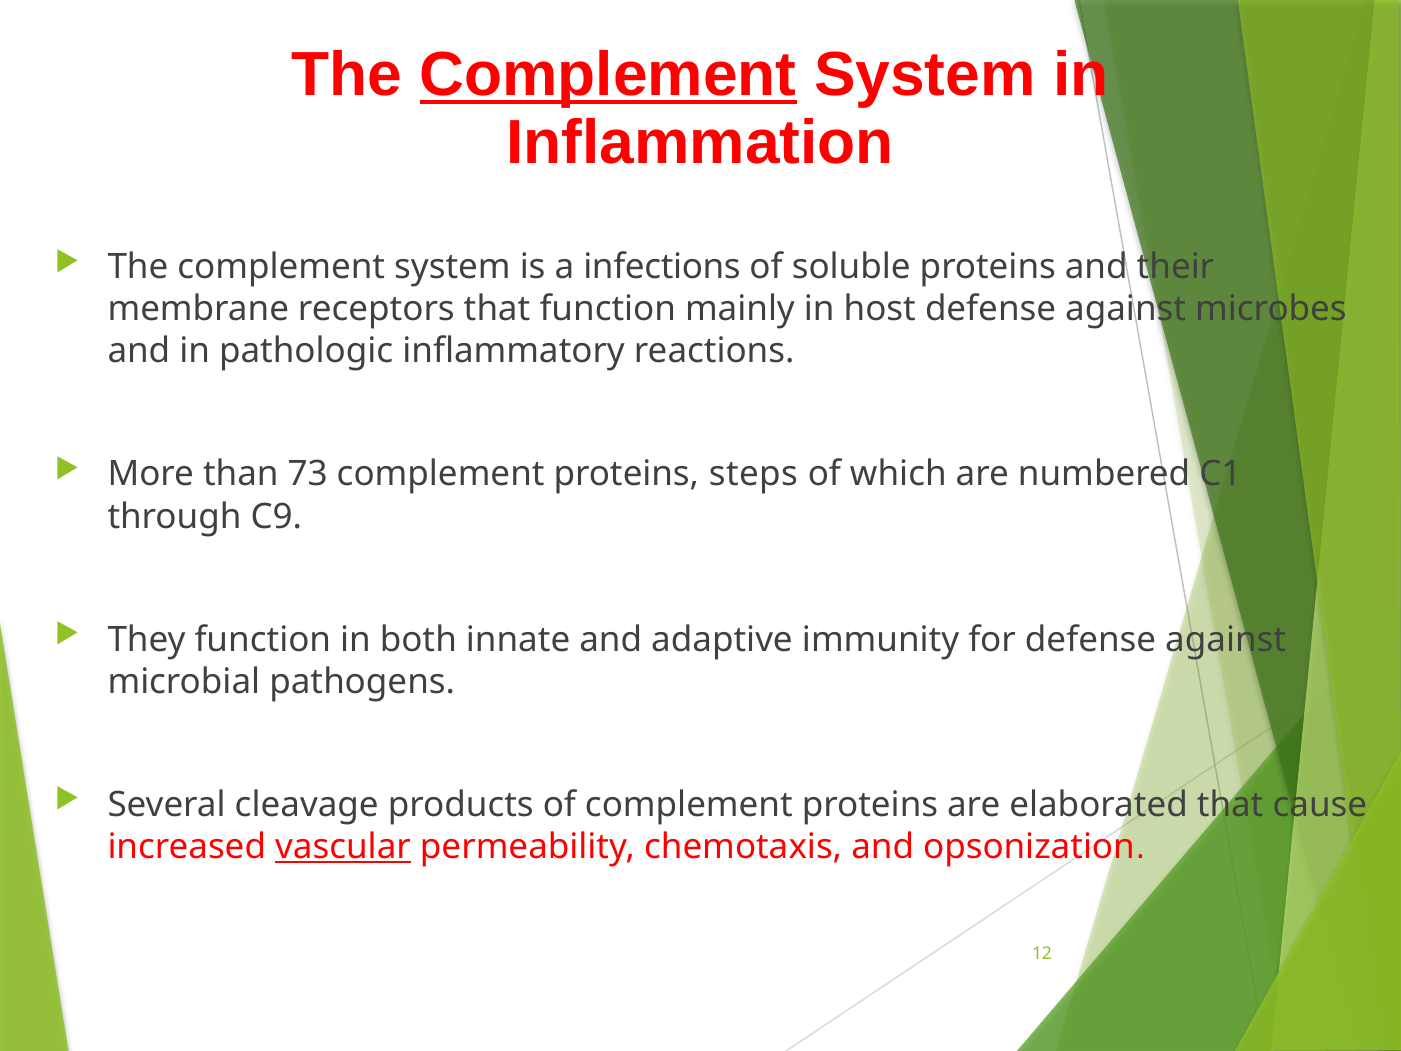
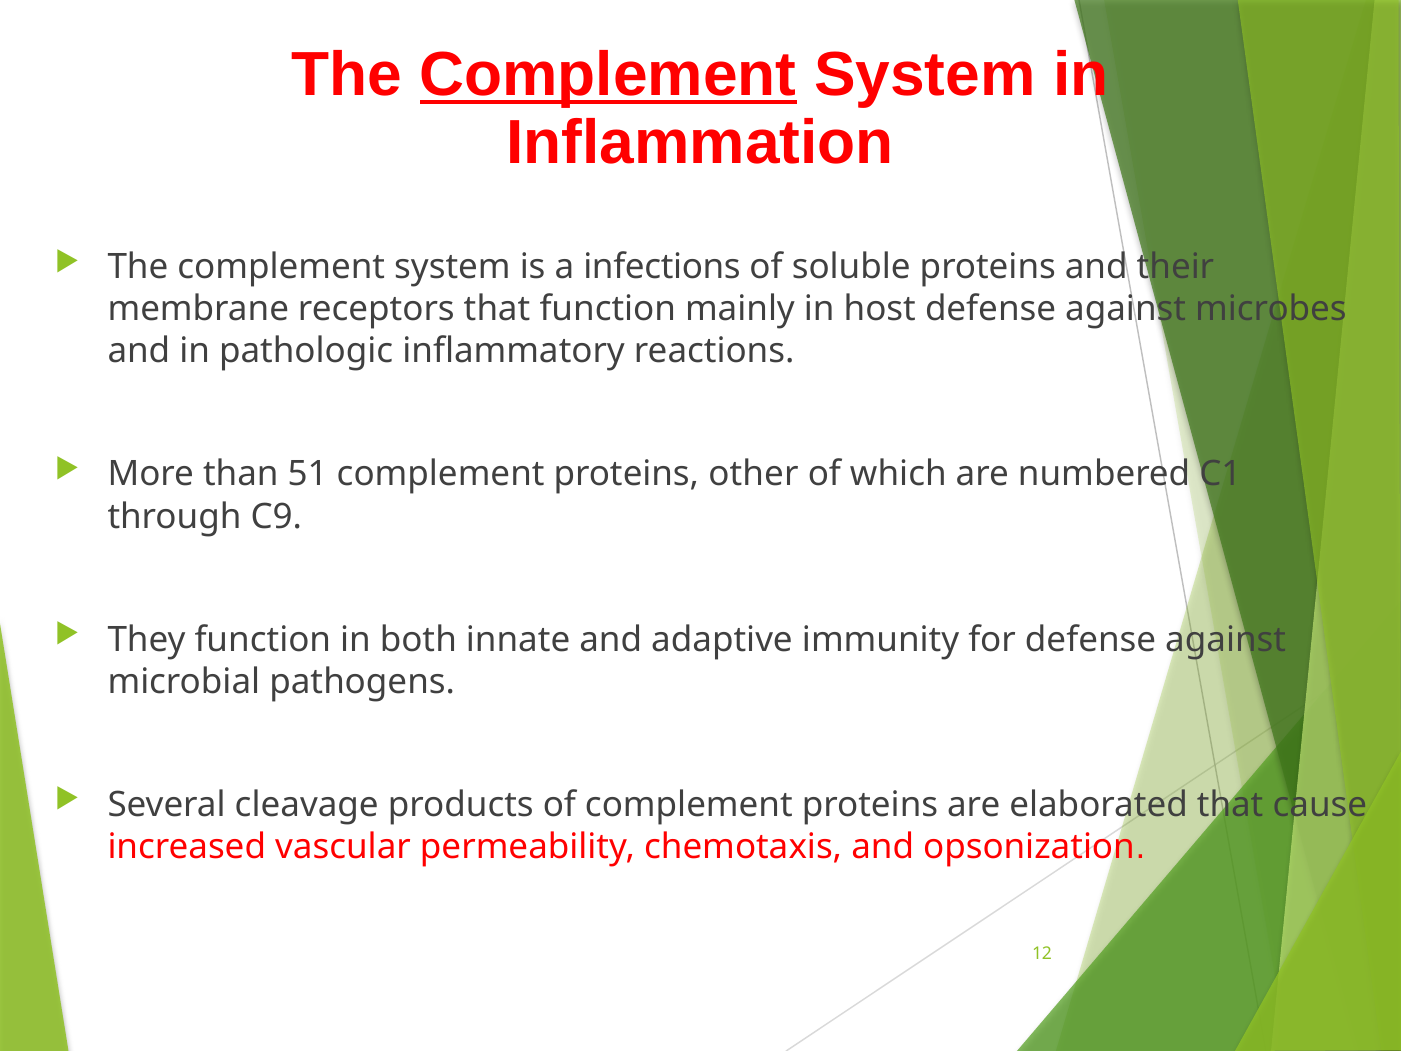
73: 73 -> 51 (308, 474)
steps: steps -> other (753, 474)
vascular underline: present -> none (343, 846)
